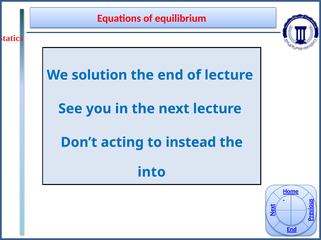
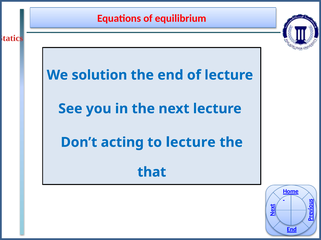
to instead: instead -> lecture (191, 143)
into: into -> that (152, 173)
